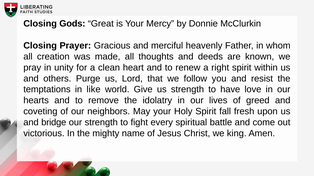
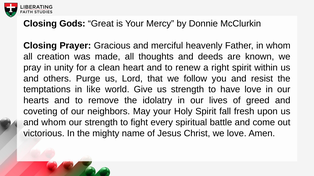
and bridge: bridge -> whom (54, 123)
we king: king -> love (237, 134)
